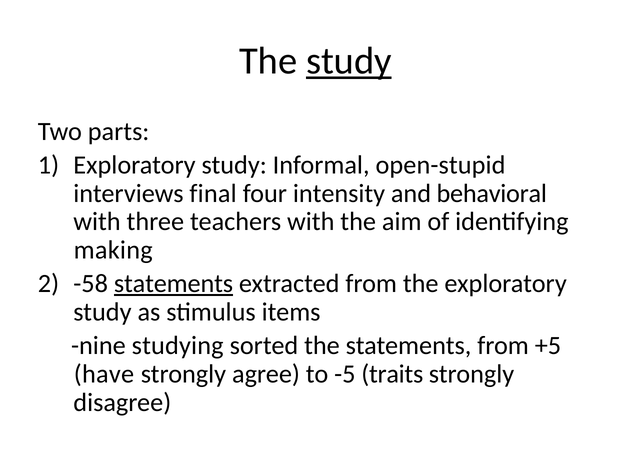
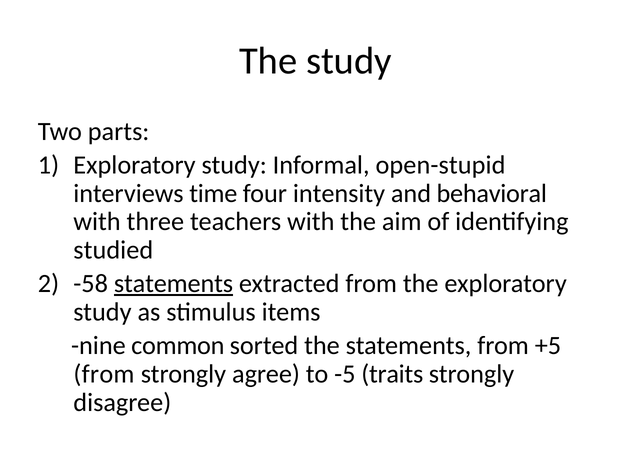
study underline: present -> none (349, 61)
final: final -> time (213, 193)
making: making -> studied (113, 250)
studying: studying -> common (178, 345)
have: have -> from (104, 373)
